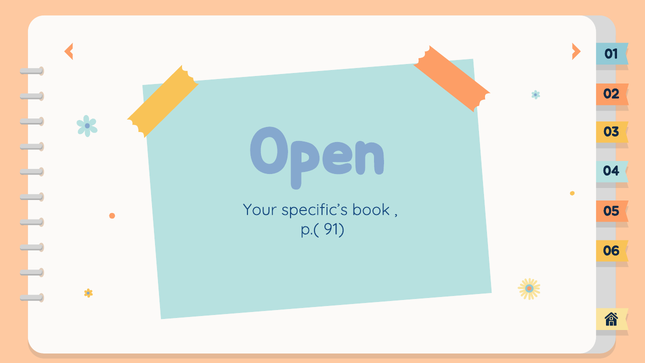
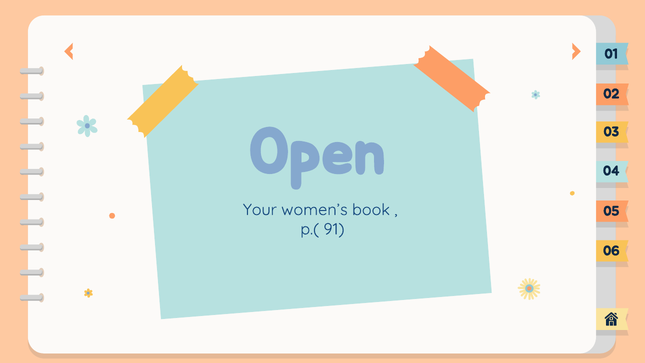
specific’s: specific’s -> women’s (314, 210)
